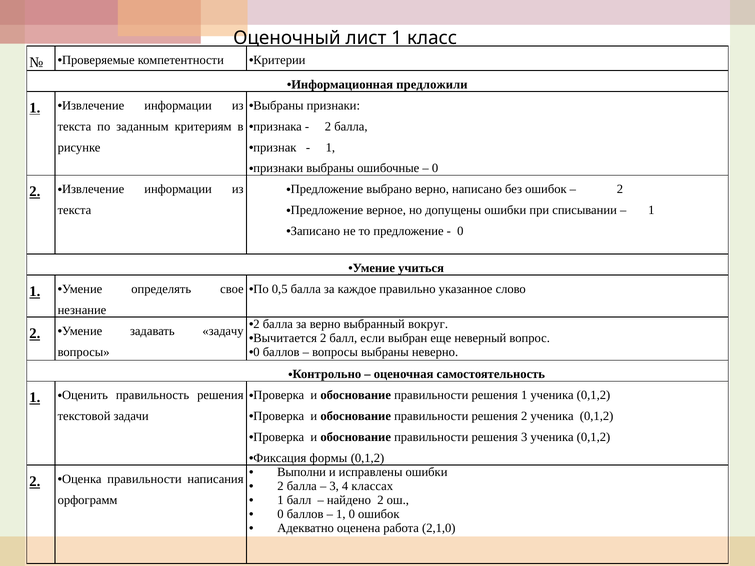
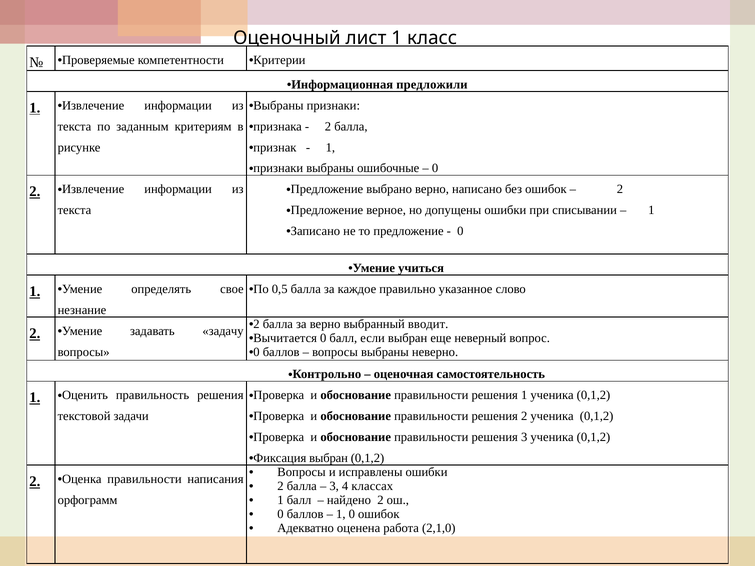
вокруг: вокруг -> вводит (428, 324)
Вычитается 2: 2 -> 0 (323, 338)
Фиксация формы: формы -> выбран (329, 458)
Выполни: Выполни -> Вопросы (301, 472)
